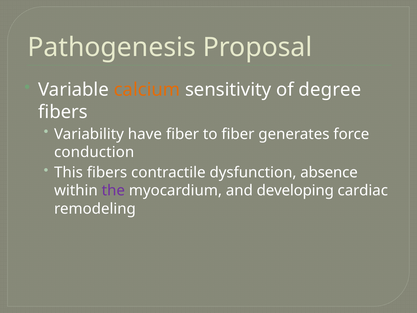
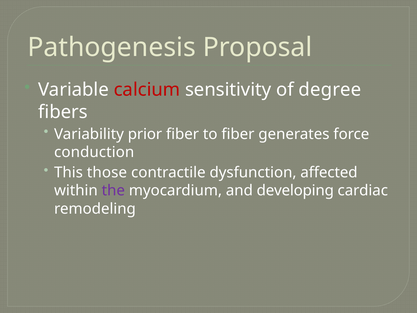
calcium colour: orange -> red (147, 90)
have: have -> prior (145, 134)
This fibers: fibers -> those (107, 172)
absence: absence -> affected (329, 172)
